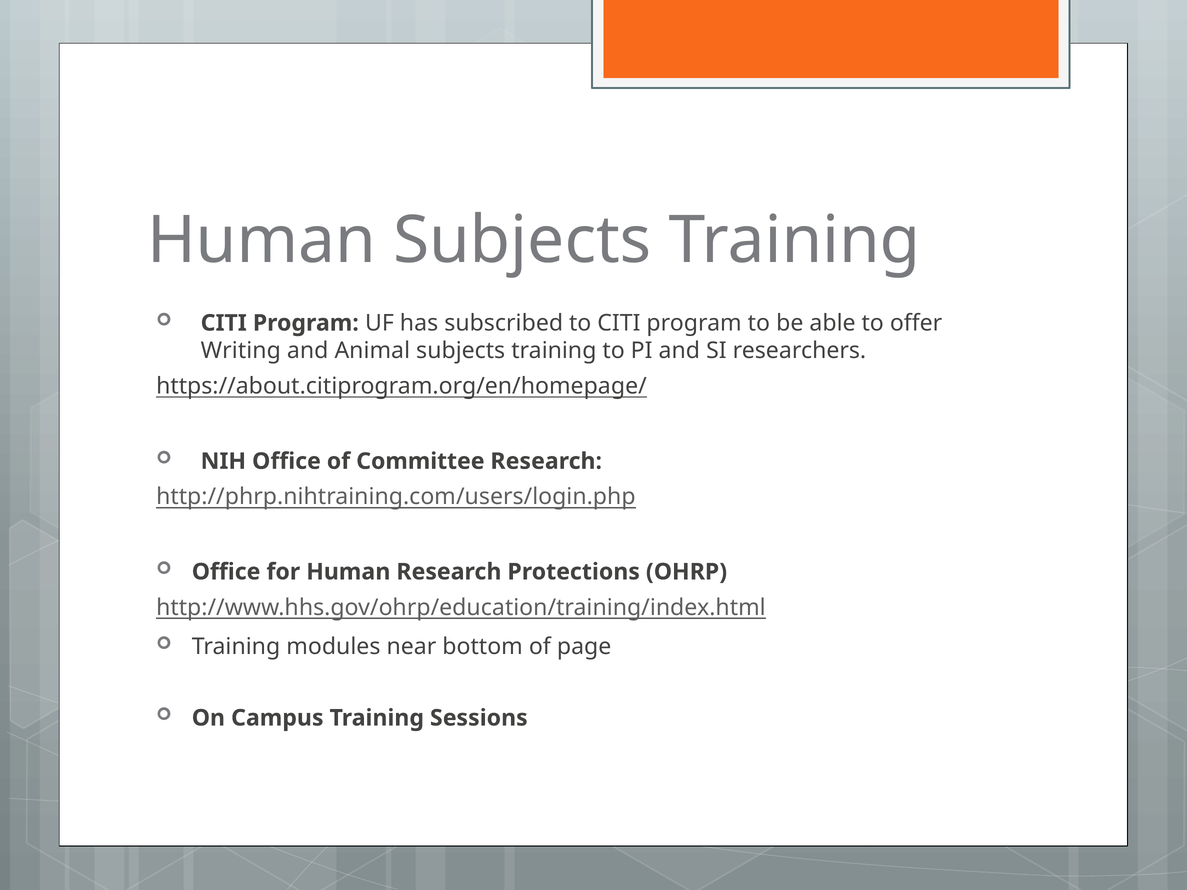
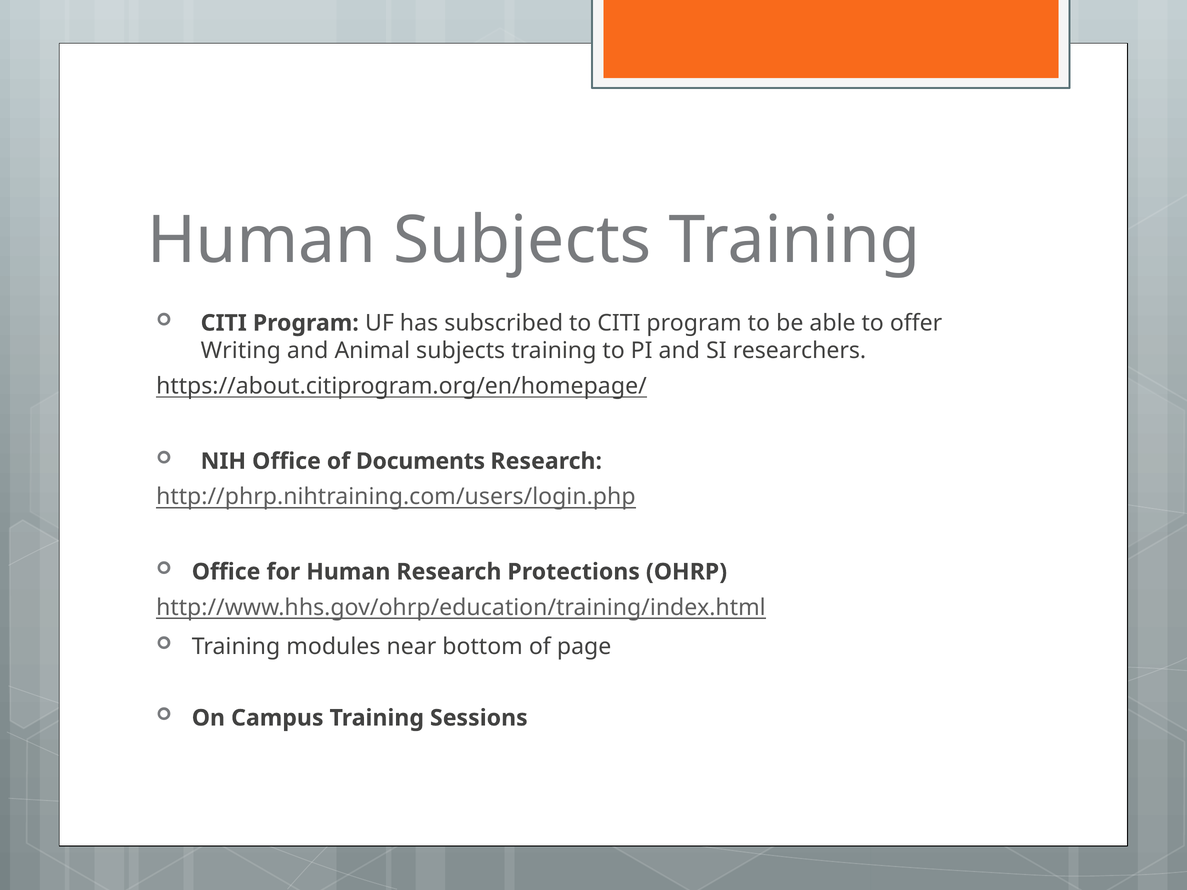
Committee: Committee -> Documents (420, 461)
